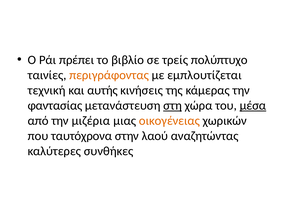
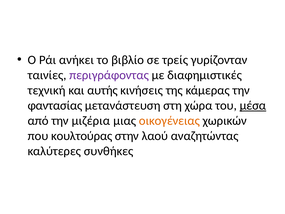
πρέπει: πρέπει -> ανήκει (77, 60)
πολύπτυχο: πολύπτυχο -> γυρίζονταν (219, 60)
περιγράφοντας colour: orange -> purple (109, 75)
εμπλουτίζεται: εμπλουτίζεται -> διαφημιστικές (205, 75)
στη underline: present -> none (173, 105)
ταυτόχρονα: ταυτόχρονα -> κουλτούρας (82, 136)
